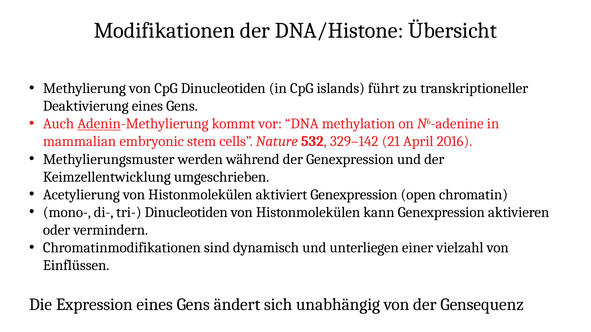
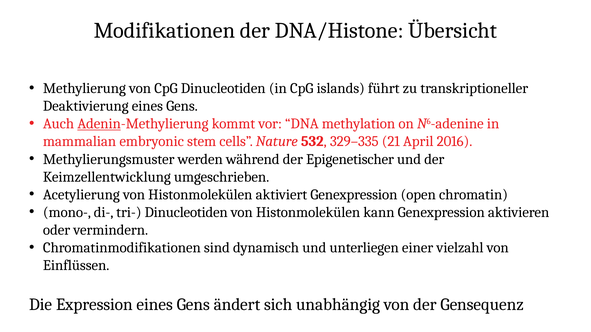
329–142: 329–142 -> 329–335 (354, 142)
der Genexpression: Genexpression -> Epigenetischer (350, 159)
